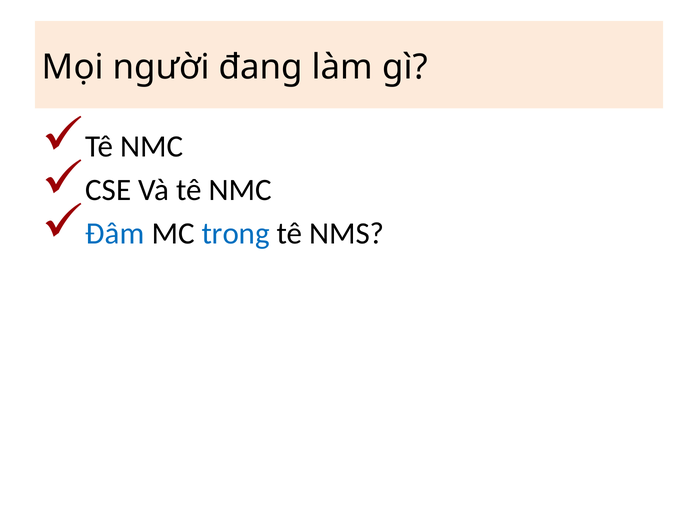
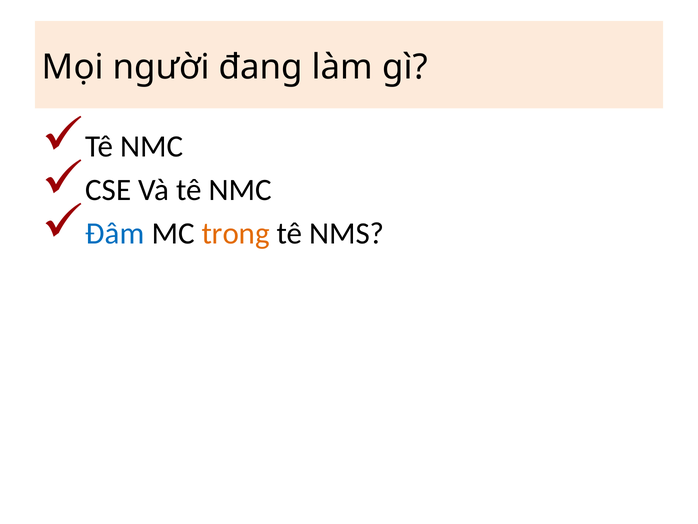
trong colour: blue -> orange (236, 233)
